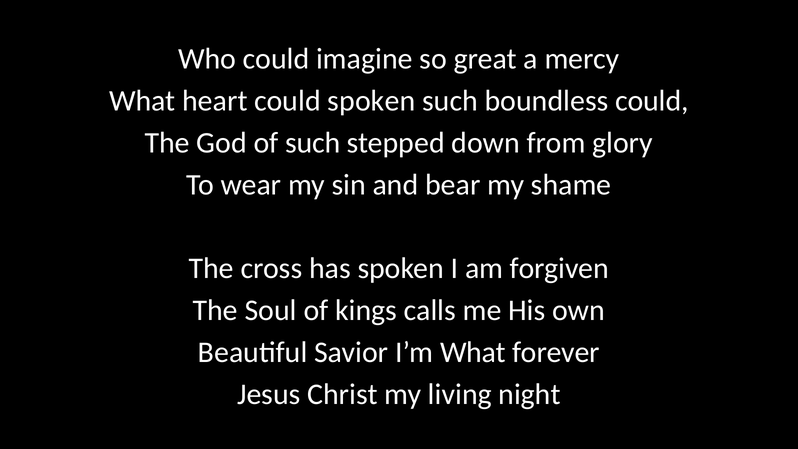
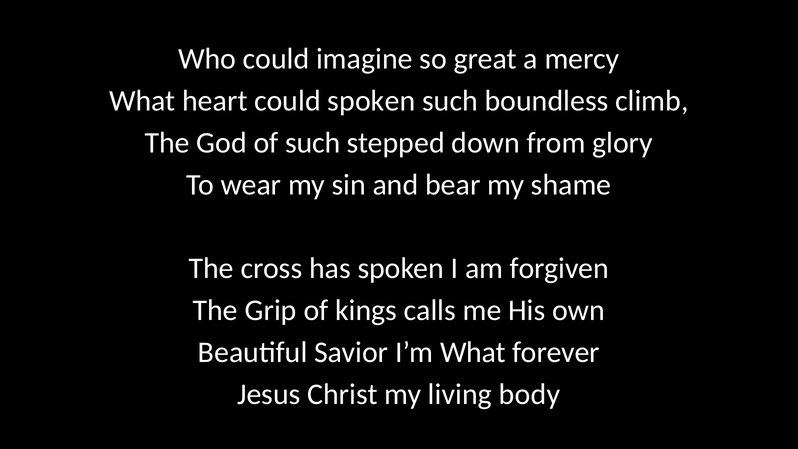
boundless could: could -> climb (652, 101)
Soul: Soul -> Grip (271, 310)
night: night -> body (529, 394)
